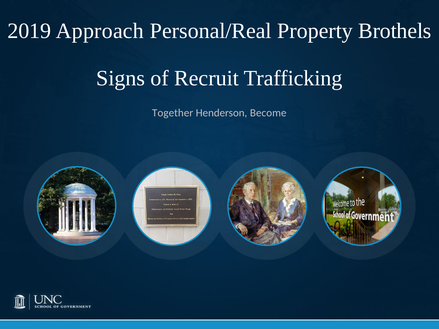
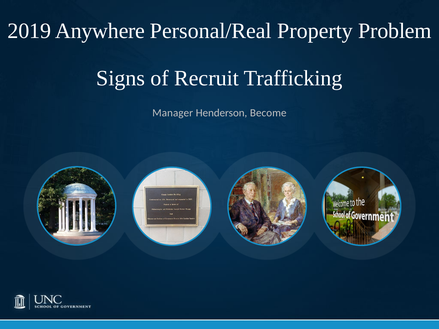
Approach: Approach -> Anywhere (100, 31)
Brothels: Brothels -> Problem (395, 31)
Together: Together -> Manager (173, 113)
